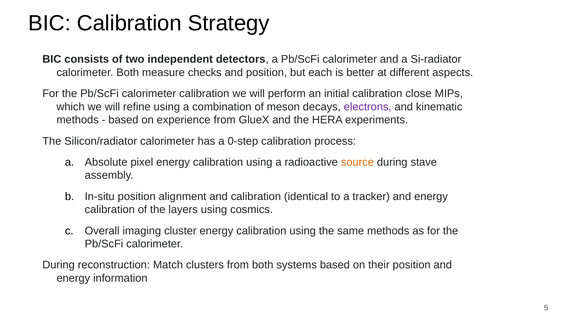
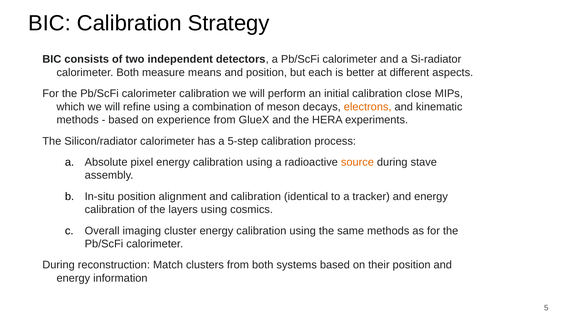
checks: checks -> means (205, 72)
electrons colour: purple -> orange (368, 107)
0-step: 0-step -> 5-step (243, 141)
